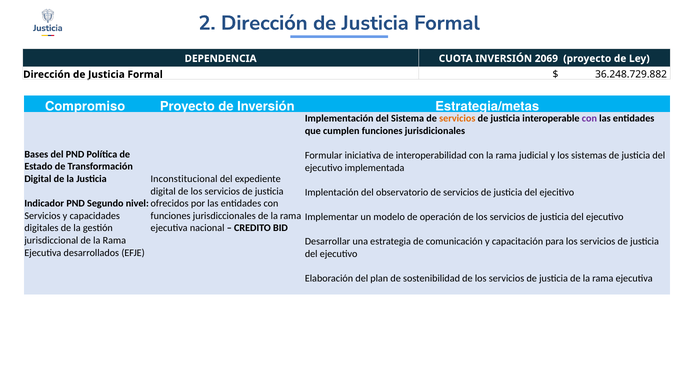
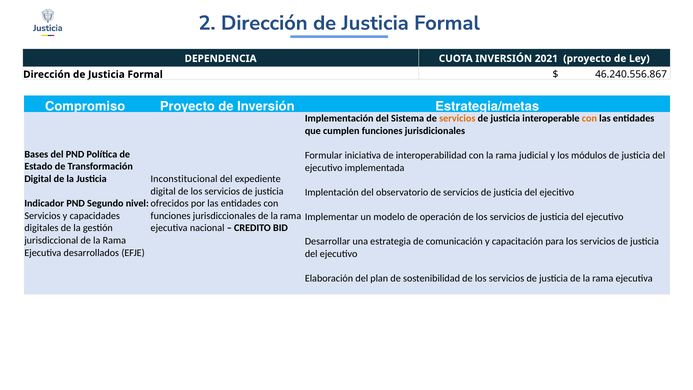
2069: 2069 -> 2021 (546, 59)
36.248.729.882: 36.248.729.882 -> 46.240.556.867 (631, 74)
con colour: purple -> orange (589, 119)
sistemas: sistemas -> módulos (589, 155)
